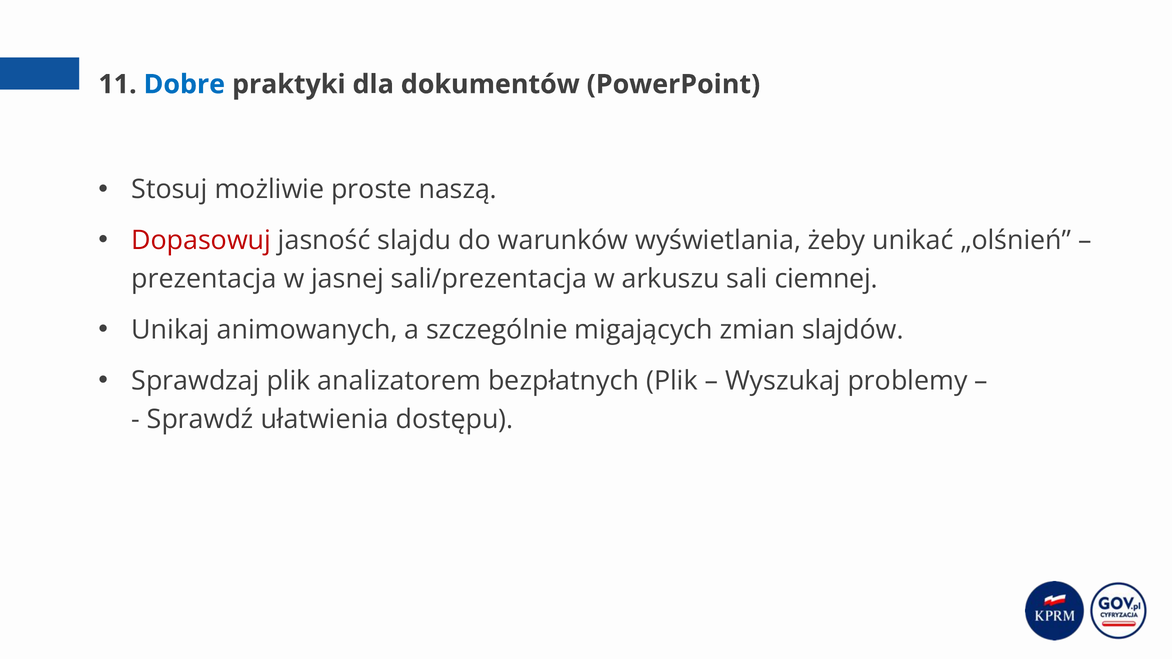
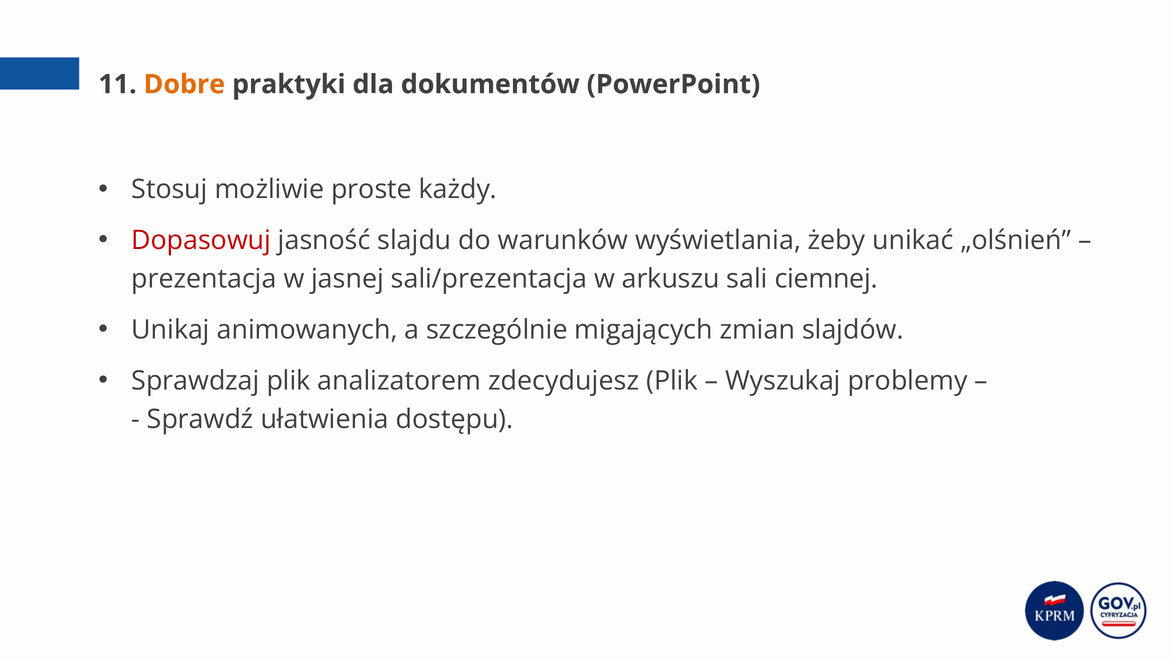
Dobre colour: blue -> orange (184, 84)
naszą: naszą -> każdy (458, 190)
bezpłatnych: bezpłatnych -> zdecydujesz (564, 381)
